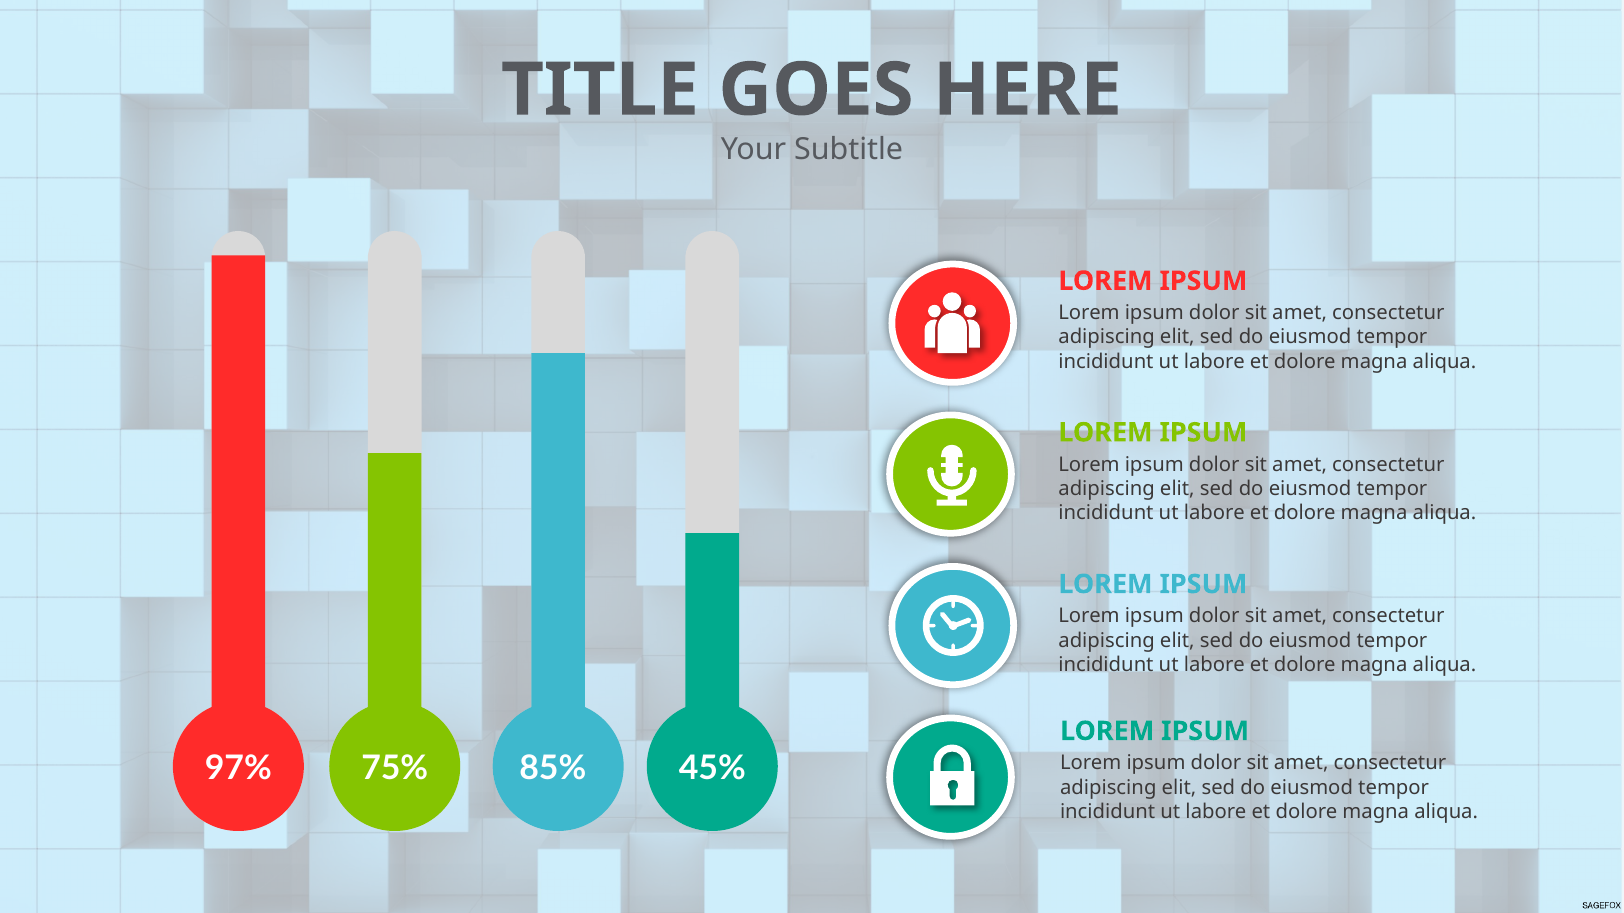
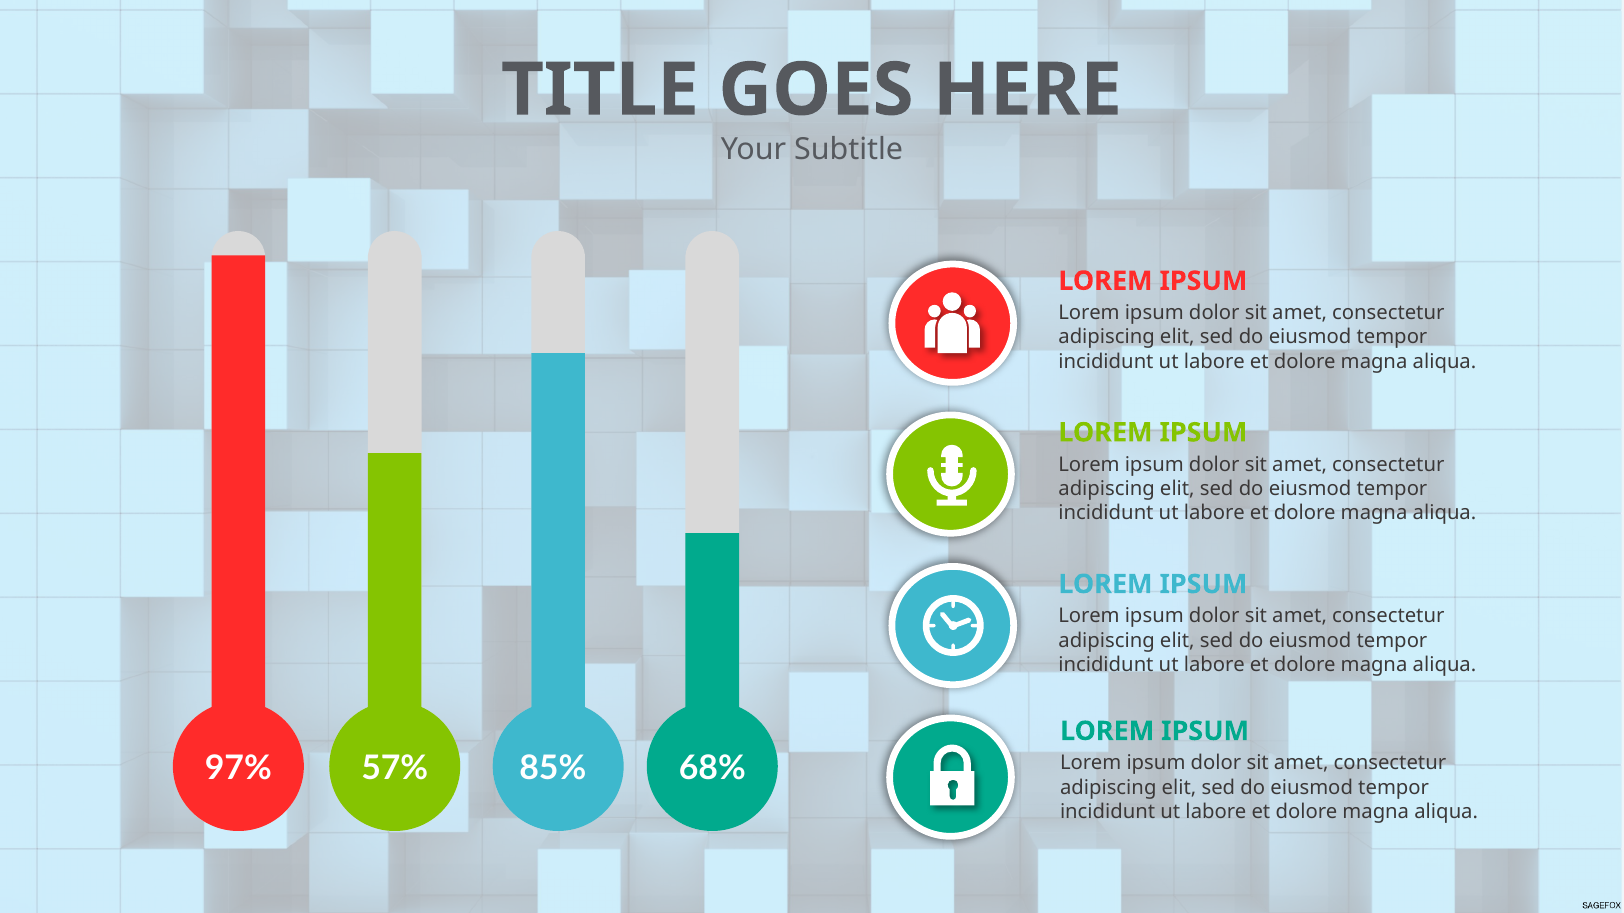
75%: 75% -> 57% (395, 768)
45%: 45% -> 68% (712, 768)
